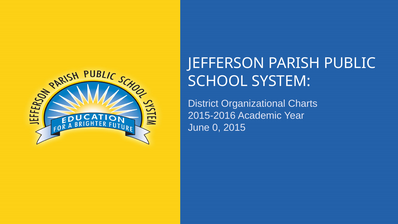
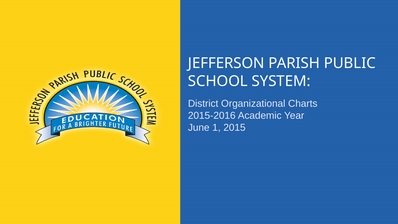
0: 0 -> 1 (216, 128)
